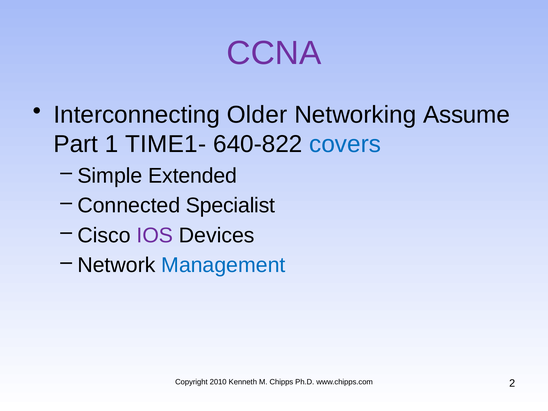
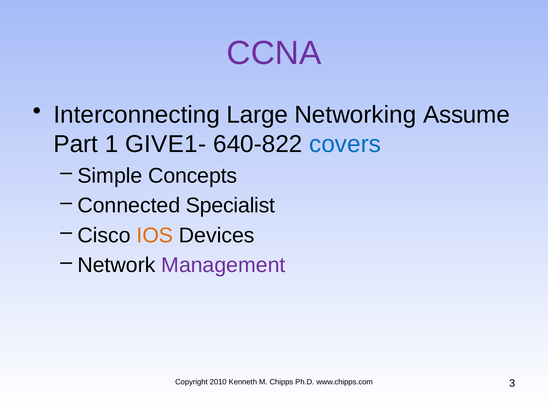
Older: Older -> Large (257, 115)
TIME1-: TIME1- -> GIVE1- (166, 144)
Extended: Extended -> Concepts (193, 176)
IOS colour: purple -> orange (155, 235)
Management colour: blue -> purple (223, 265)
2: 2 -> 3 (512, 383)
